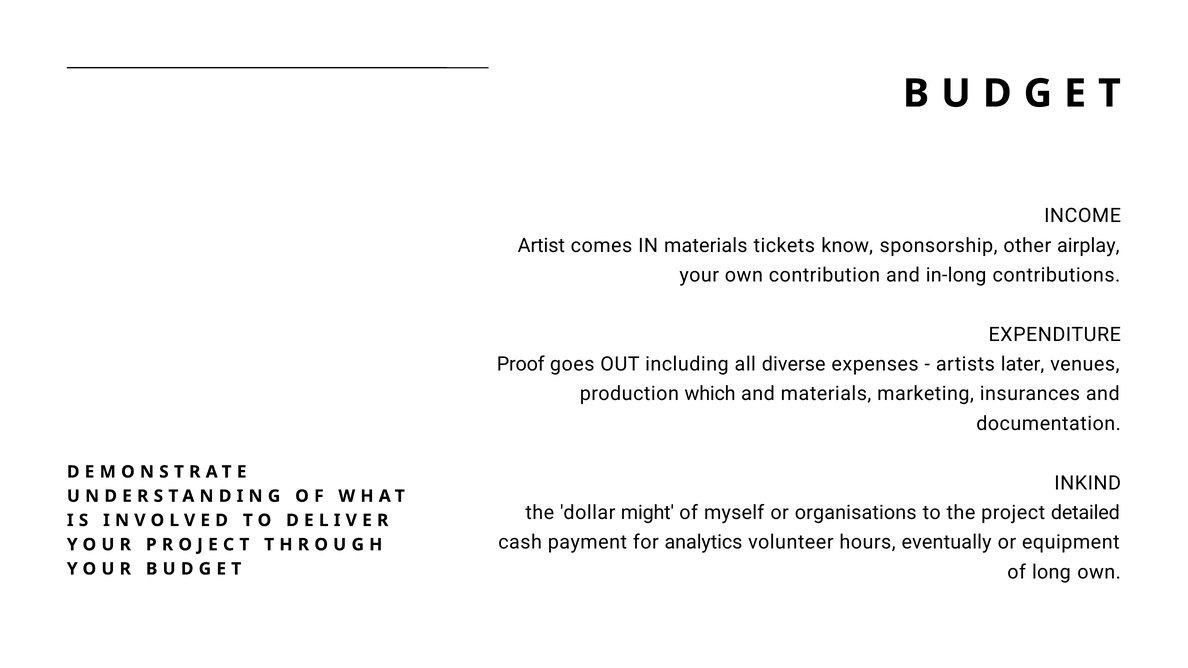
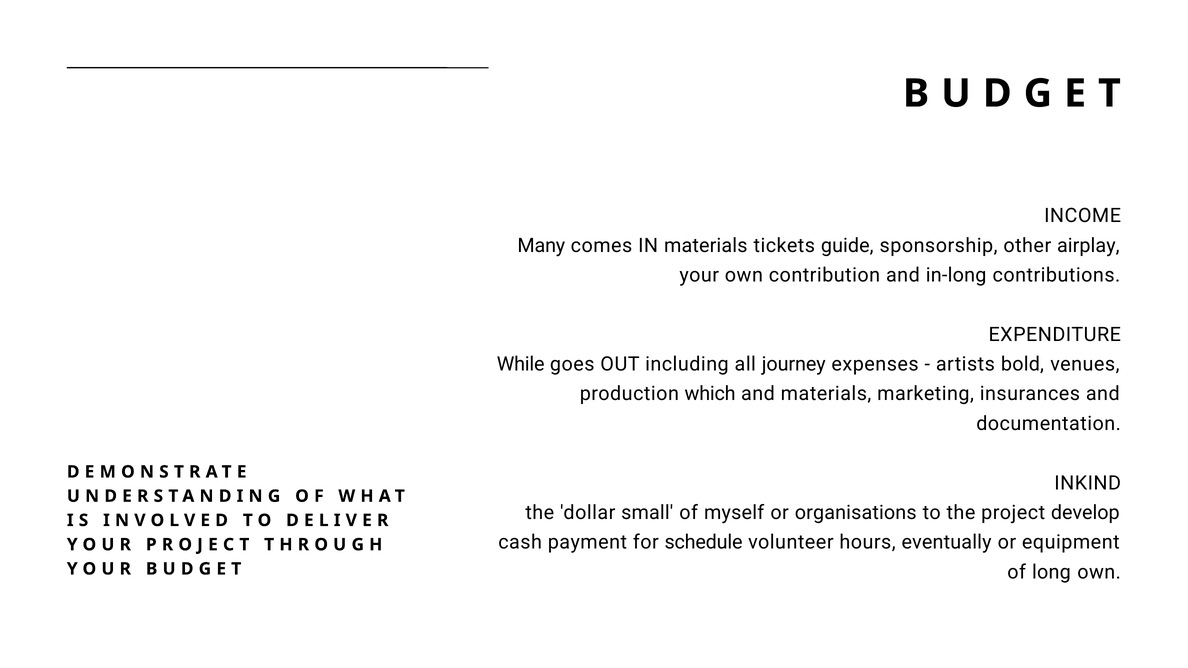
Artist: Artist -> Many (541, 246)
know: know -> guide (847, 246)
Proof: Proof -> While (521, 364)
diverse: diverse -> journey (794, 364)
later: later -> bold (1022, 364)
might: might -> small (647, 513)
detailed: detailed -> develop (1085, 513)
analytics: analytics -> schedule (704, 543)
